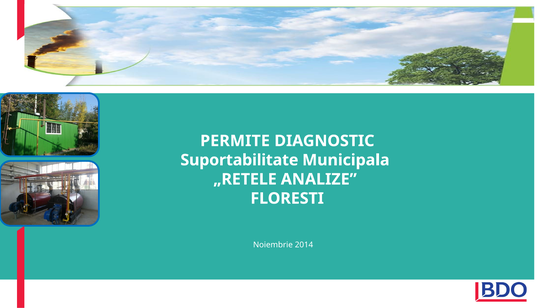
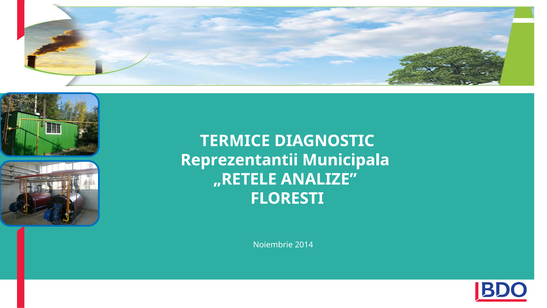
PERMITE: PERMITE -> TERMICE (235, 141)
Suportabilitate: Suportabilitate -> Reprezentantii (239, 160)
